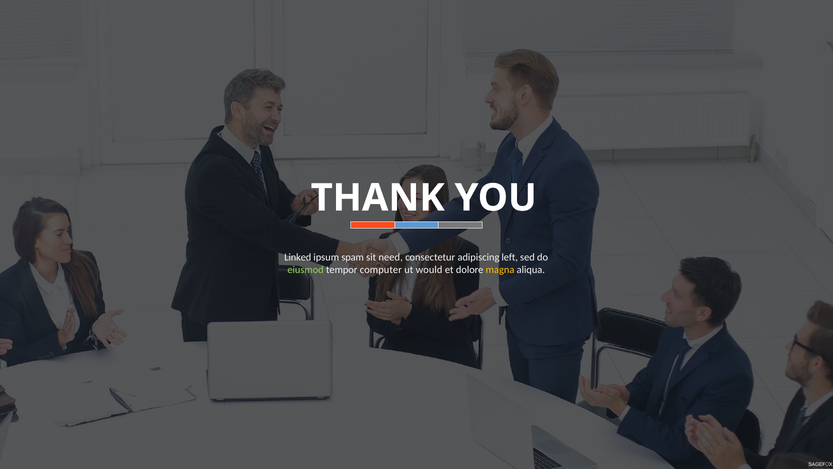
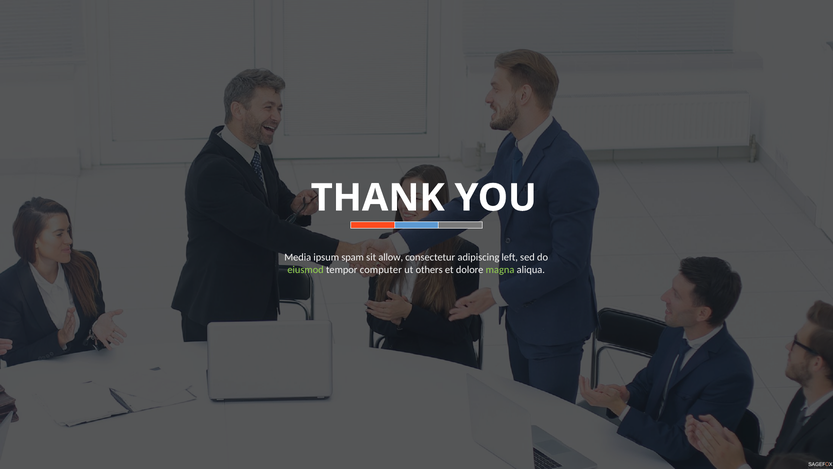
Linked: Linked -> Media (298, 257)
need: need -> allow (391, 257)
would: would -> others (429, 270)
magna colour: yellow -> light green (500, 270)
